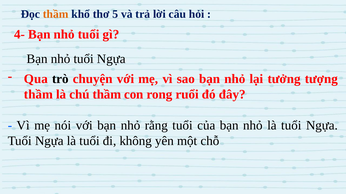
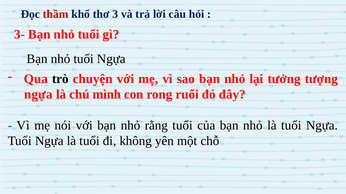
thầm colour: orange -> red (56, 14)
5: 5 -> 3 (115, 14)
4-: 4- -> 3- (20, 34)
thầm: thầm -> ngựa (38, 95)
chú thầm: thầm -> mình (107, 95)
